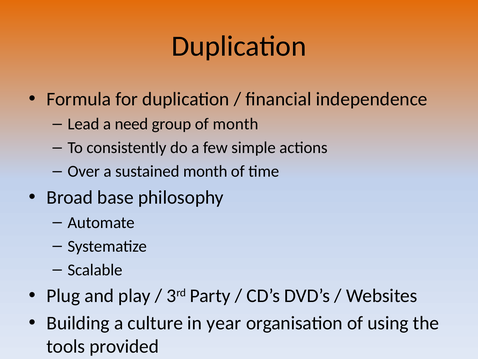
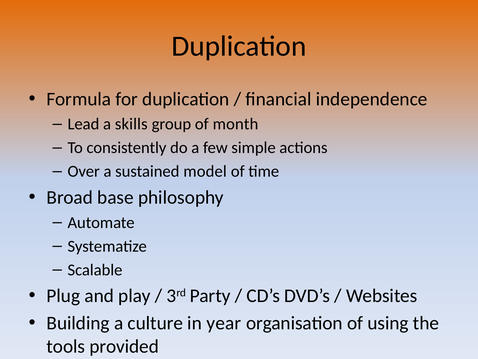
need: need -> skills (131, 124)
sustained month: month -> model (205, 171)
